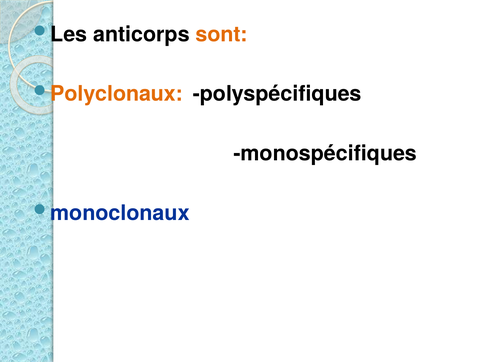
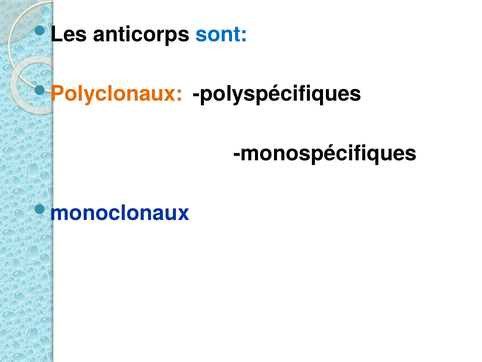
sont colour: orange -> blue (222, 34)
